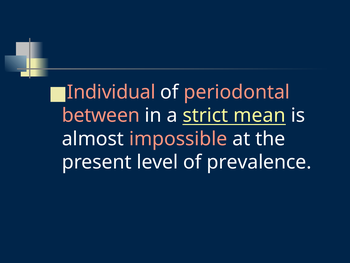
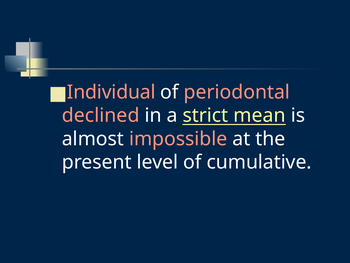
between: between -> declined (101, 115)
prevalence: prevalence -> cumulative (259, 162)
